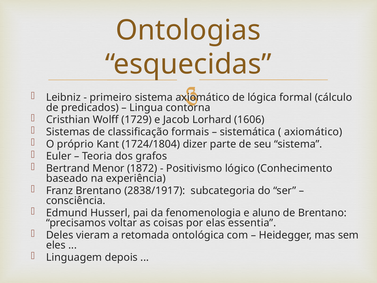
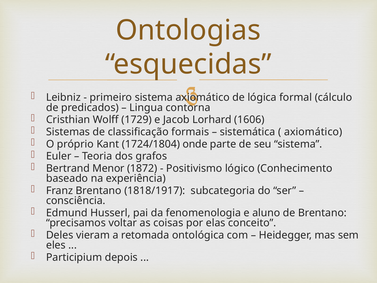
dizer: dizer -> onde (195, 144)
2838/1917: 2838/1917 -> 1818/1917 (155, 190)
essentia: essentia -> conceito (252, 223)
Linguagem: Linguagem -> Participium (74, 257)
